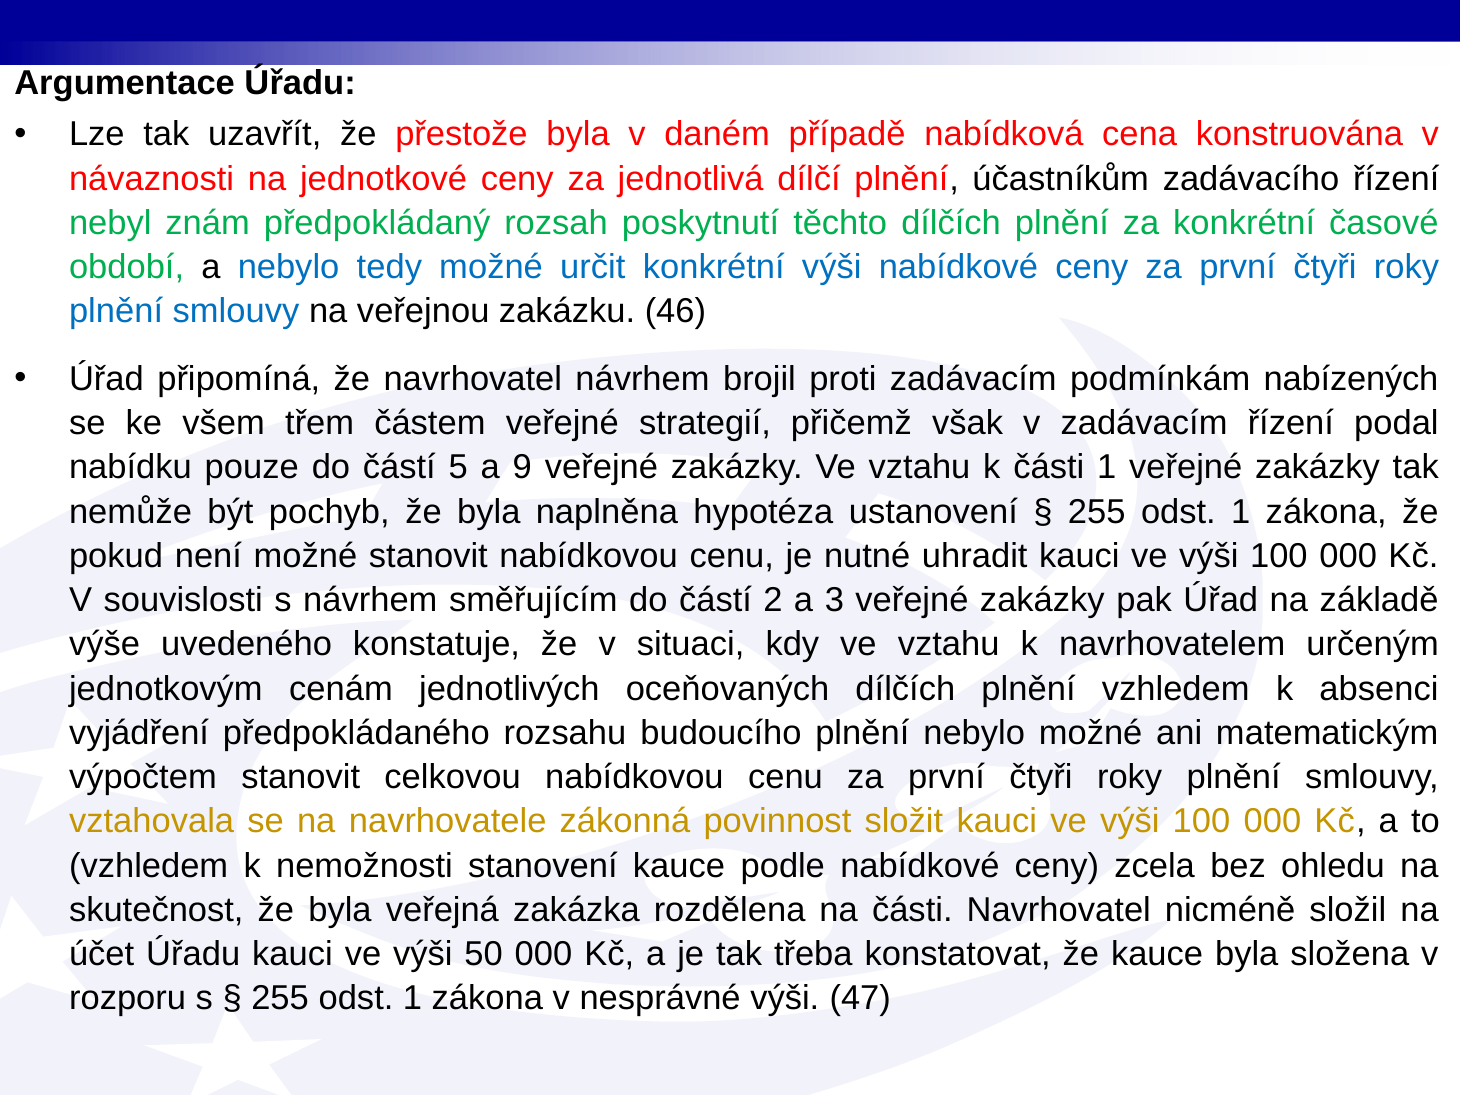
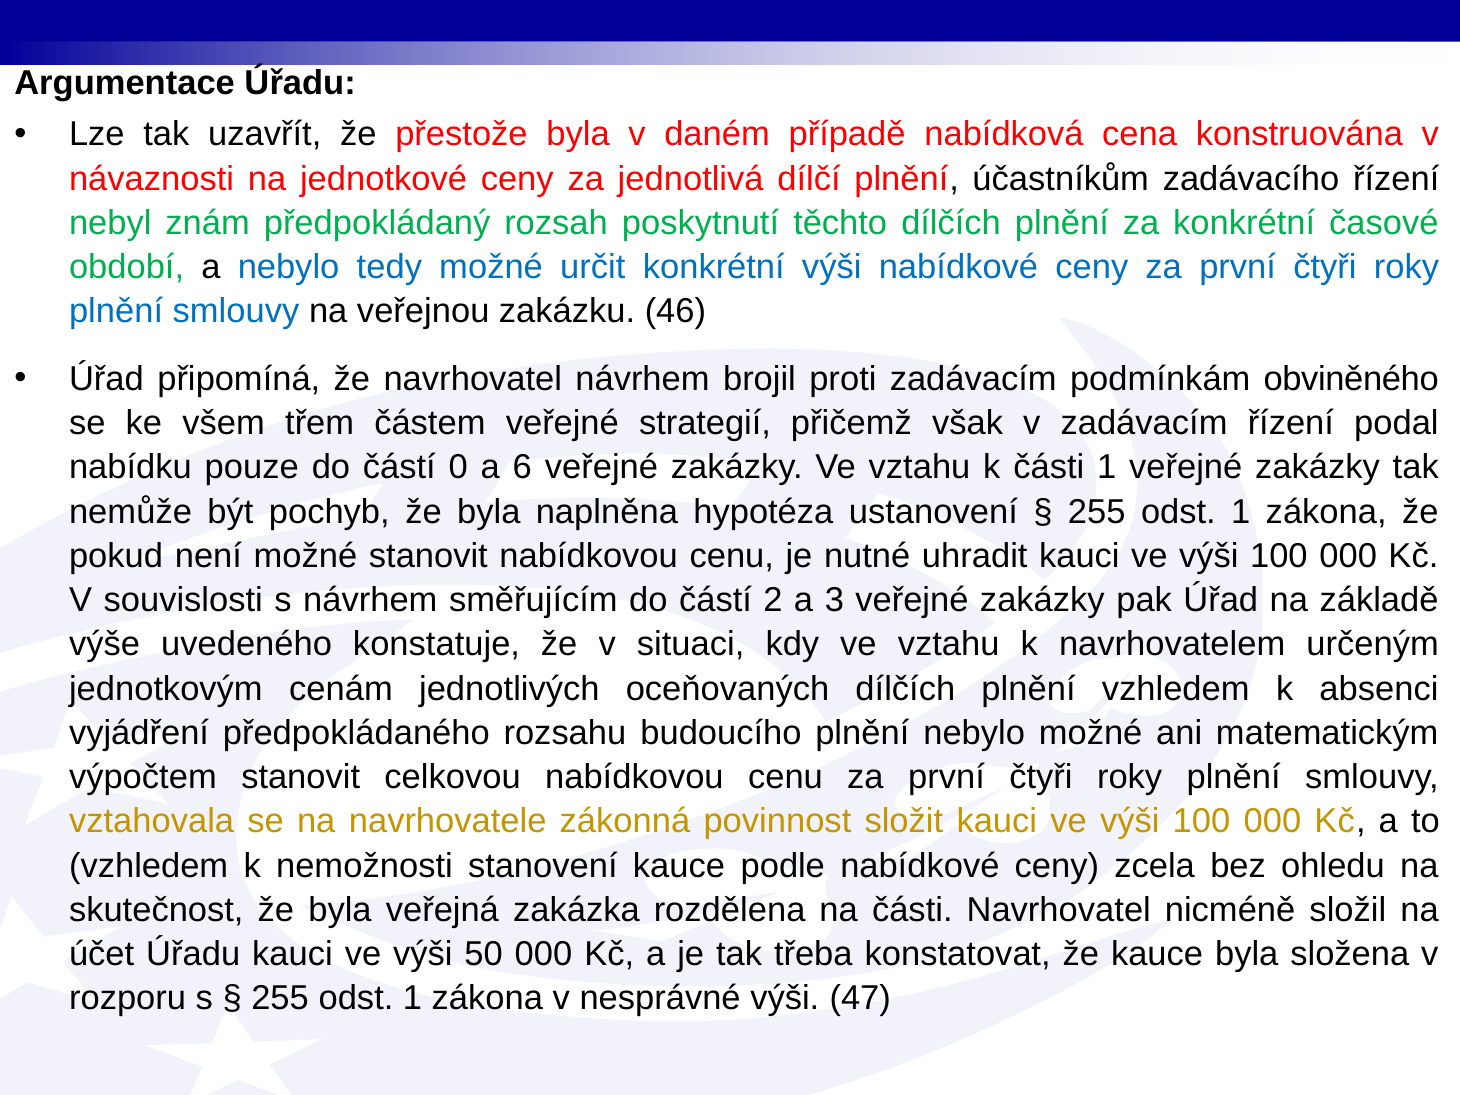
nabízených: nabízených -> obviněného (1351, 379)
5: 5 -> 0 (458, 467)
9: 9 -> 6 (522, 467)
